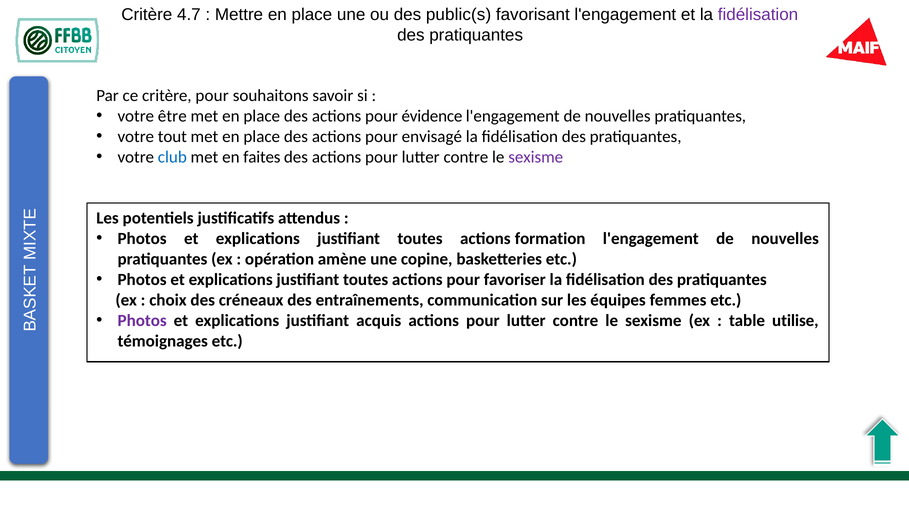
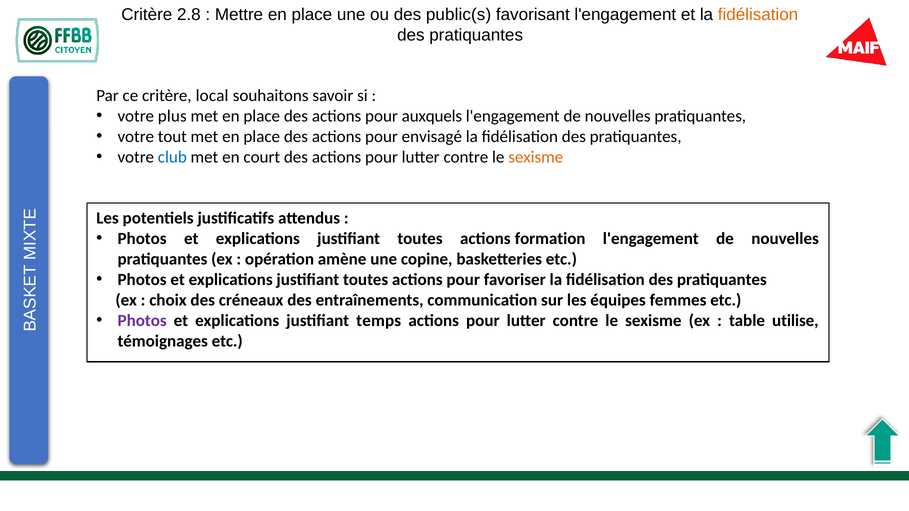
4.7: 4.7 -> 2.8 (189, 15)
fidélisation colour: purple -> orange (758, 15)
critère pour: pour -> local (212, 96)
être: être -> plus (172, 116)
évidence: évidence -> auxquels (432, 116)
faites: faites -> court (262, 157)
sexisme colour: purple -> orange (536, 157)
acquis: acquis -> temps (379, 321)
